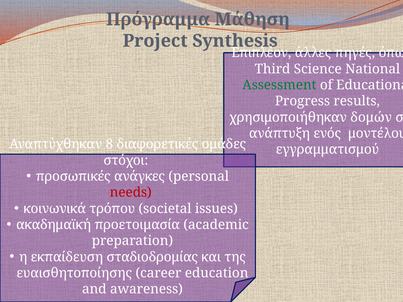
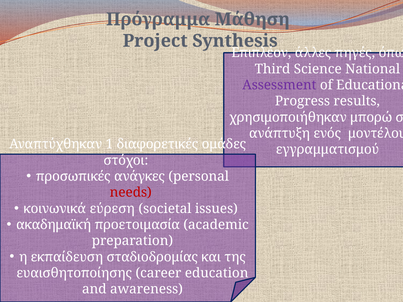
Assessment colour: green -> purple (279, 85)
δομών: δομών -> μπορώ (371, 117)
8: 8 -> 1 (109, 144)
τρόπου: τρόπου -> εύρεση (112, 209)
